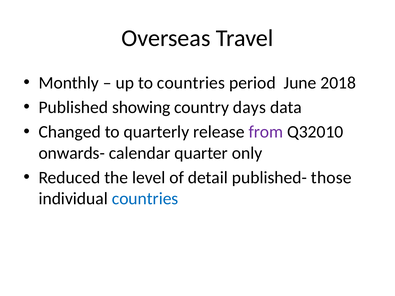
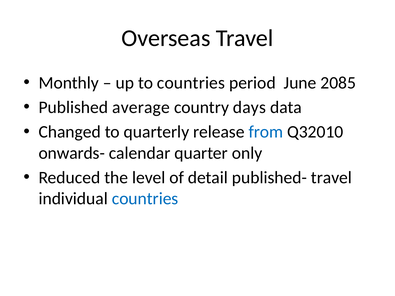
2018: 2018 -> 2085 (338, 83)
showing: showing -> average (141, 107)
from colour: purple -> blue (266, 132)
published- those: those -> travel (331, 178)
